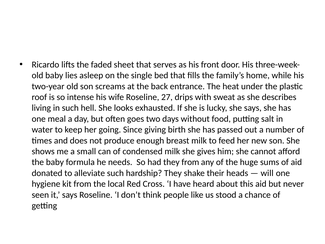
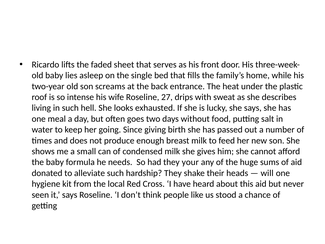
they from: from -> your (190, 162)
